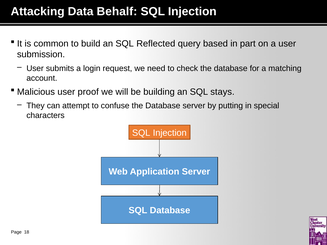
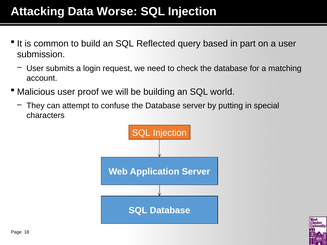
Behalf: Behalf -> Worse (117, 12)
stays: stays -> world (223, 92)
